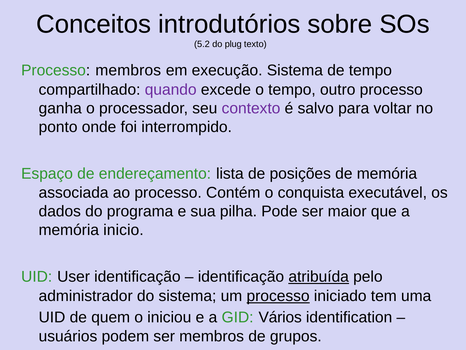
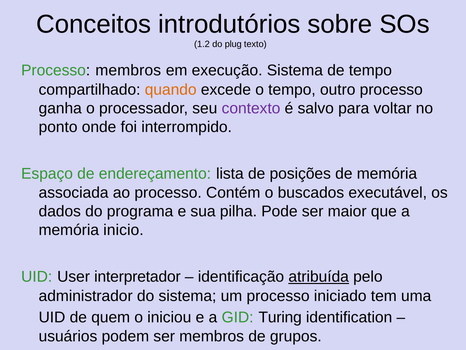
5.2: 5.2 -> 1.2 (202, 44)
quando colour: purple -> orange (171, 90)
conquista: conquista -> buscados (311, 193)
User identificação: identificação -> interpretador (137, 276)
processo underline: present -> none (278, 296)
Vários: Vários -> Turing (280, 317)
